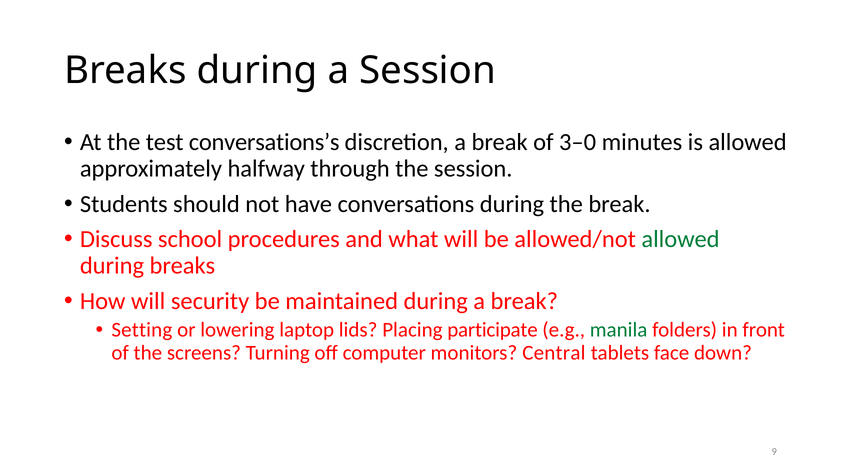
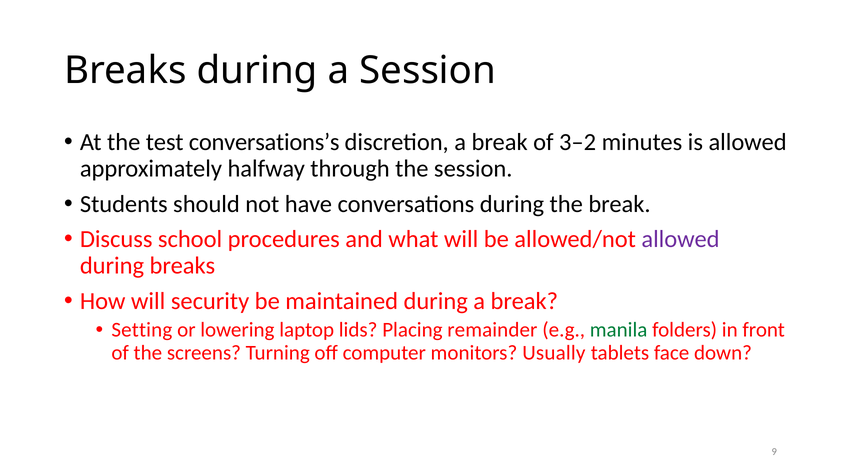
3–0: 3–0 -> 3–2 (578, 142)
allowed colour: green -> purple (681, 239)
participate: participate -> remainder (492, 330)
Central: Central -> Usually (554, 353)
